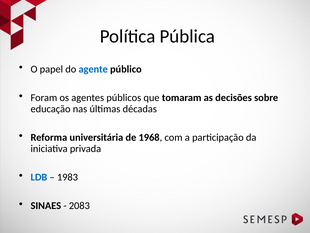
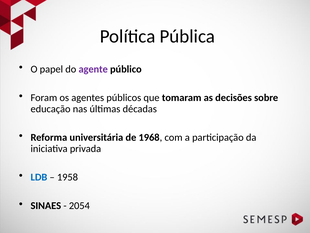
agente colour: blue -> purple (93, 69)
1983: 1983 -> 1958 (67, 177)
2083: 2083 -> 2054 (79, 205)
